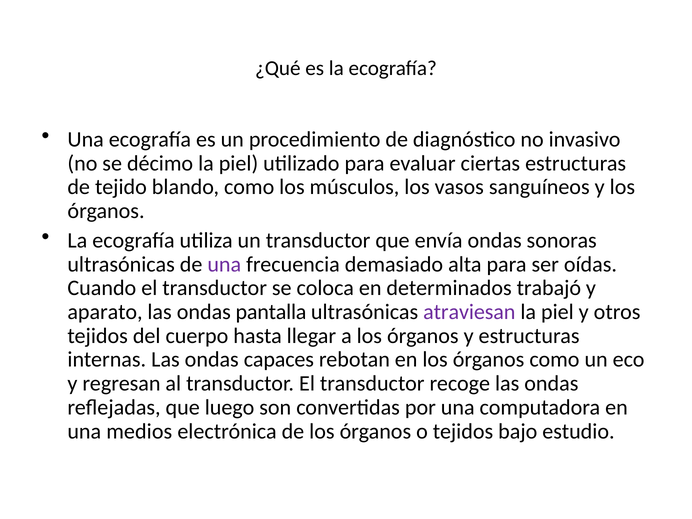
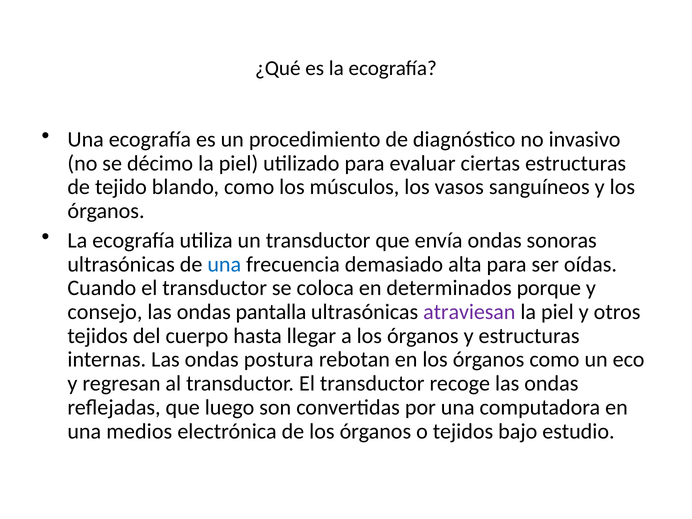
una colour: purple -> blue (224, 264)
trabajó: trabajó -> porque (549, 288)
aparato: aparato -> consejo (105, 312)
capaces: capaces -> postura (279, 360)
